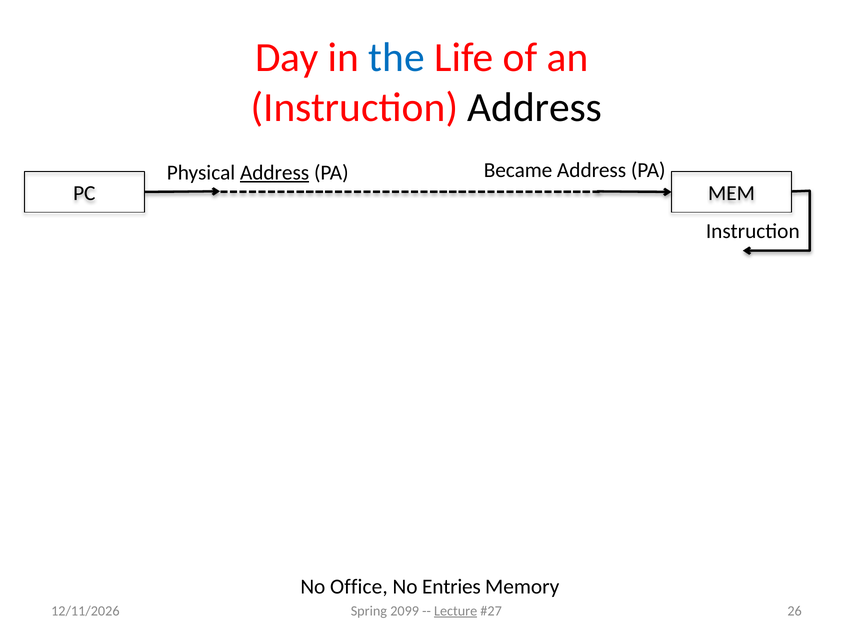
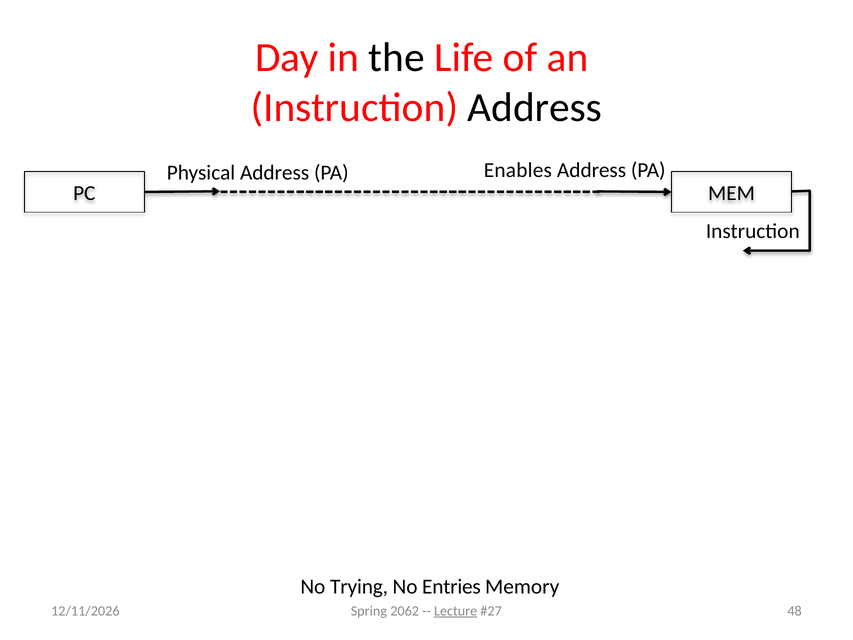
the colour: blue -> black (397, 58)
Address underline: present -> none (275, 172)
Became: Became -> Enables (518, 170)
Office: Office -> Trying (359, 586)
2099: 2099 -> 2062 (405, 611)
26: 26 -> 48 (795, 611)
